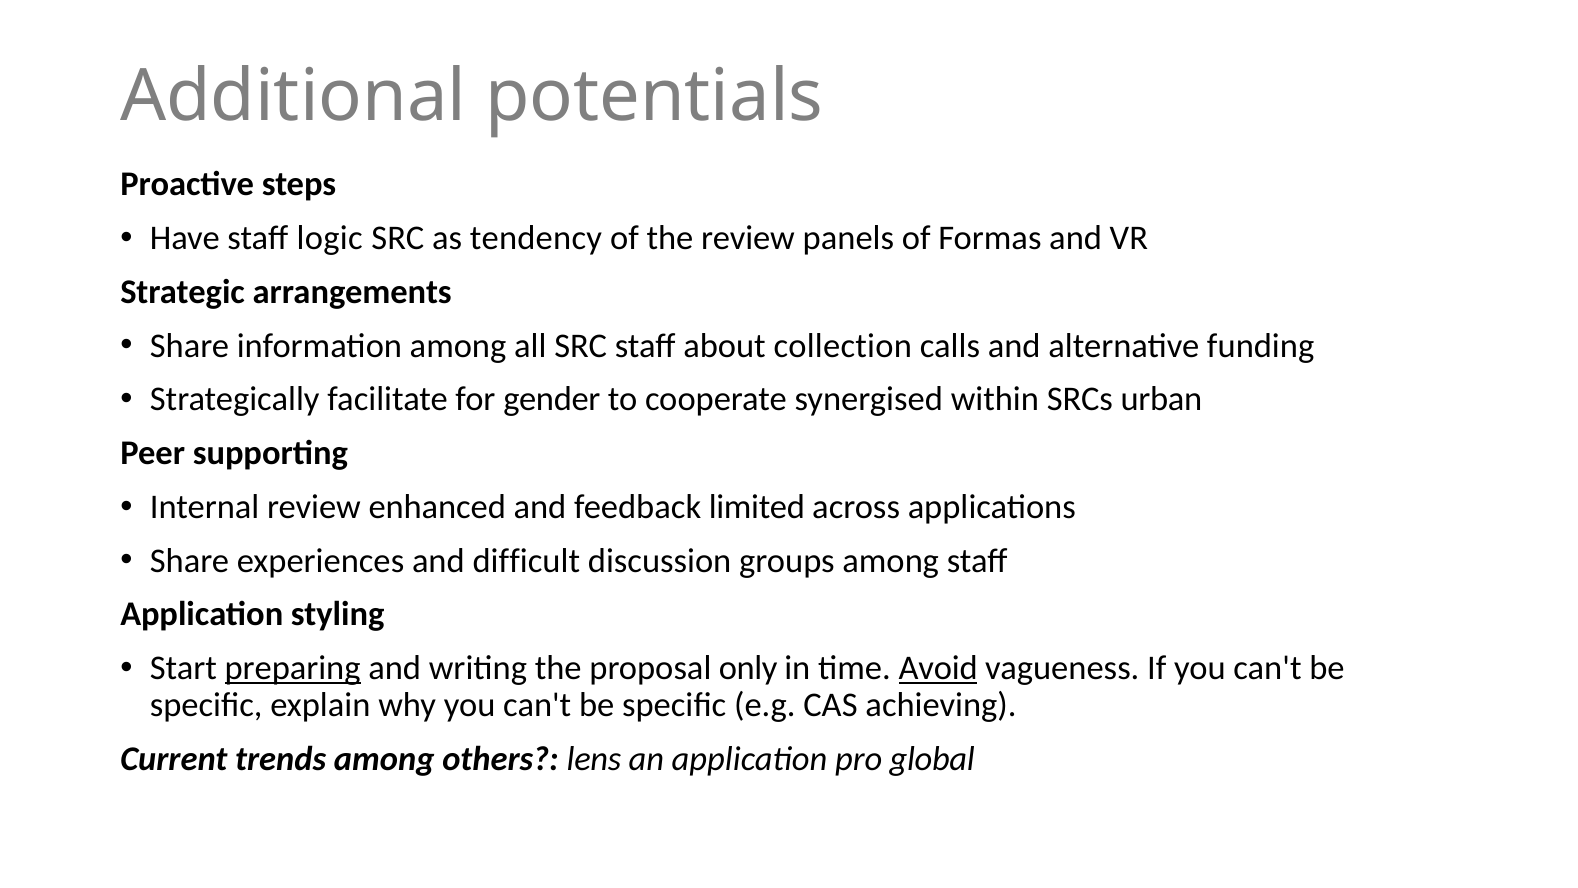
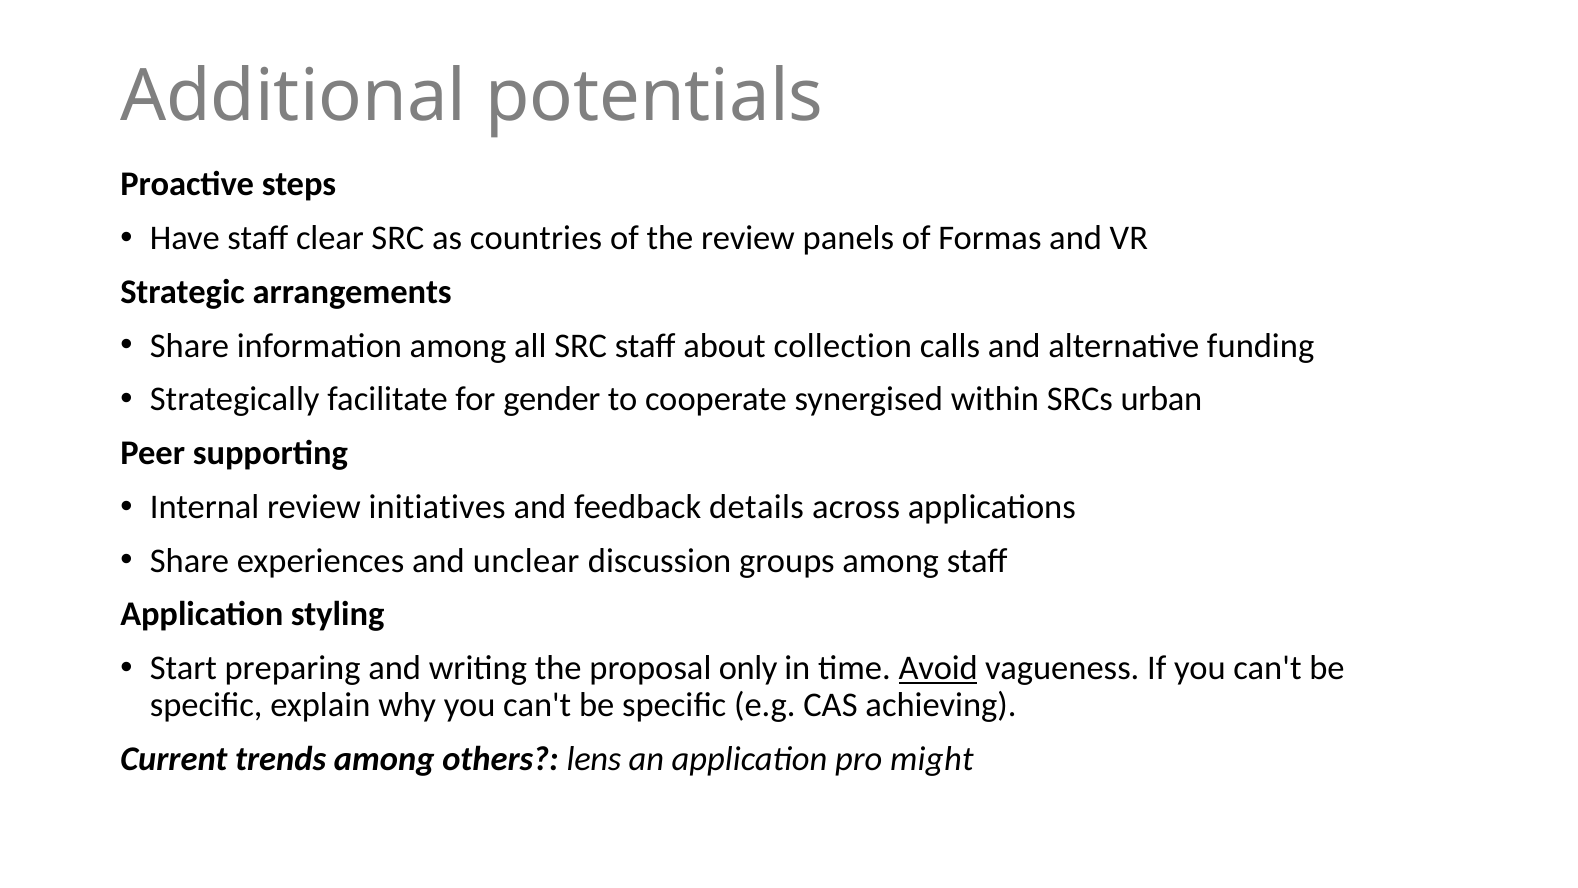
logic: logic -> clear (330, 238)
tendency: tendency -> countries (536, 238)
enhanced: enhanced -> initiatives (437, 507)
limited: limited -> details (757, 507)
difficult: difficult -> unclear (526, 561)
preparing underline: present -> none (293, 668)
global: global -> might (932, 759)
